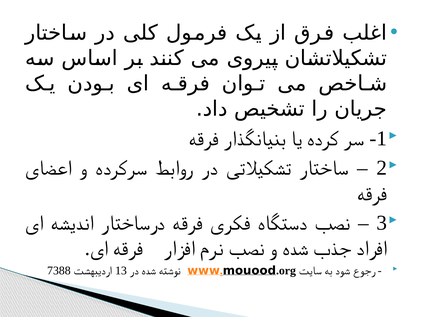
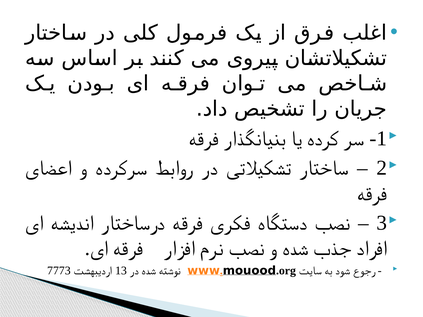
7388: 7388 -> 7773 (59, 271)
